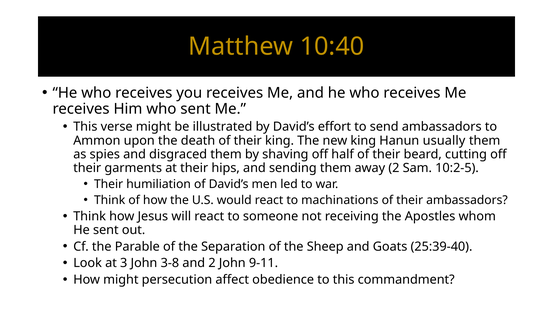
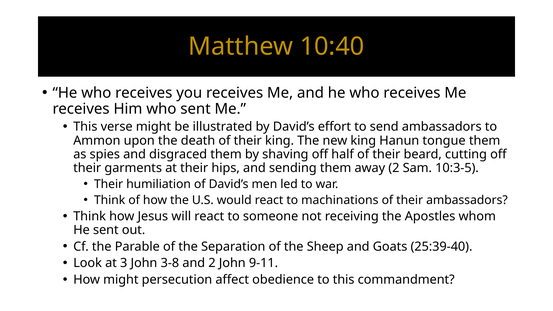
usually: usually -> tongue (444, 141)
10:2-5: 10:2-5 -> 10:3-5 (457, 168)
